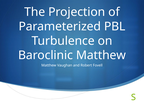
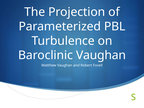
Baroclinic Matthew: Matthew -> Vaughan (101, 55)
